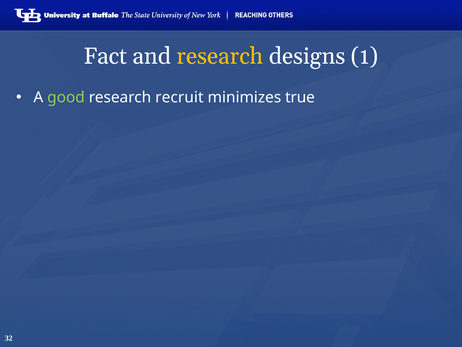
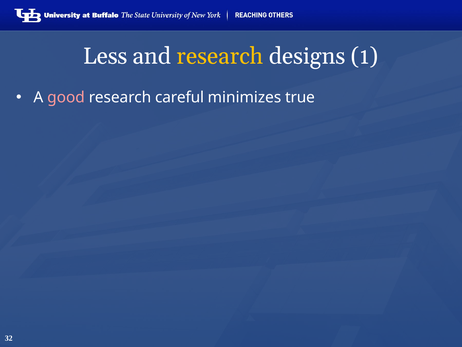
Fact: Fact -> Less (105, 56)
good colour: light green -> pink (66, 97)
recruit: recruit -> careful (180, 97)
